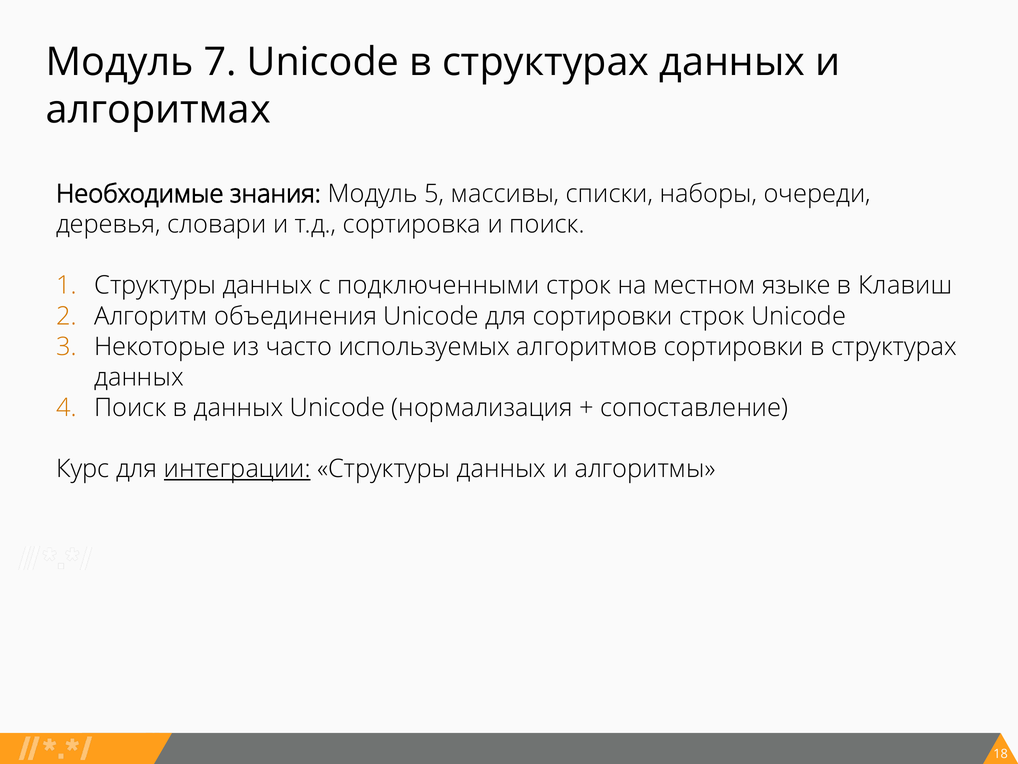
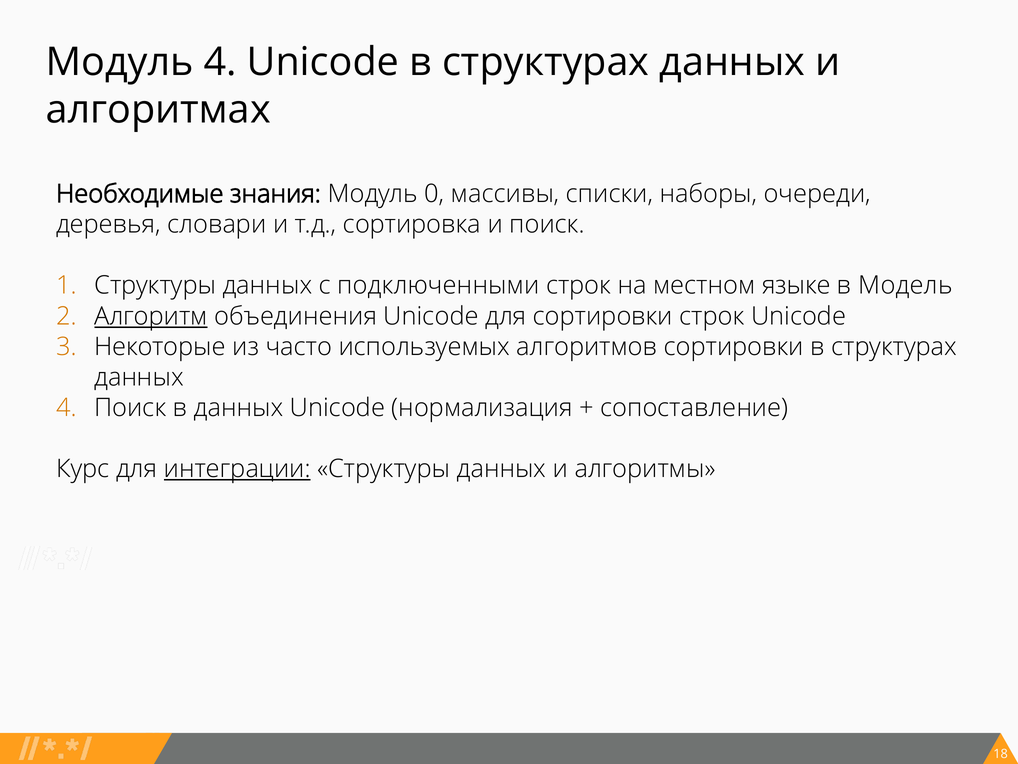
Модуль 7: 7 -> 4 (220, 62)
5: 5 -> 0 (434, 194)
Клавиш: Клавиш -> Модель (905, 285)
Алгоритм underline: none -> present (151, 316)
